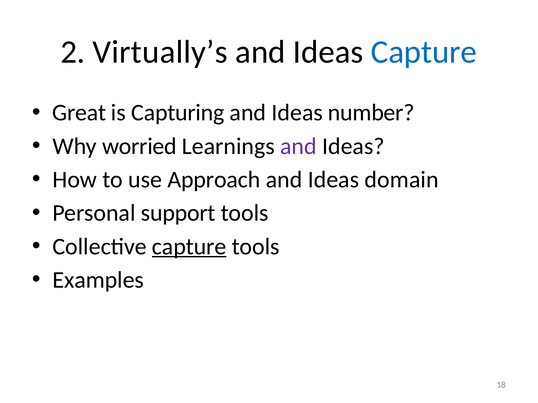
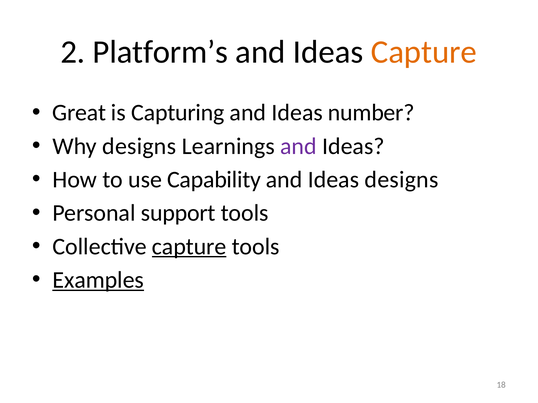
Virtually’s: Virtually’s -> Platform’s (160, 52)
Capture colour: blue -> orange (424, 52)
Why worried: worried -> designs (139, 146)
Approach: Approach -> Capability (214, 180)
Ideas domain: domain -> designs (402, 180)
Examples underline: none -> present (98, 280)
